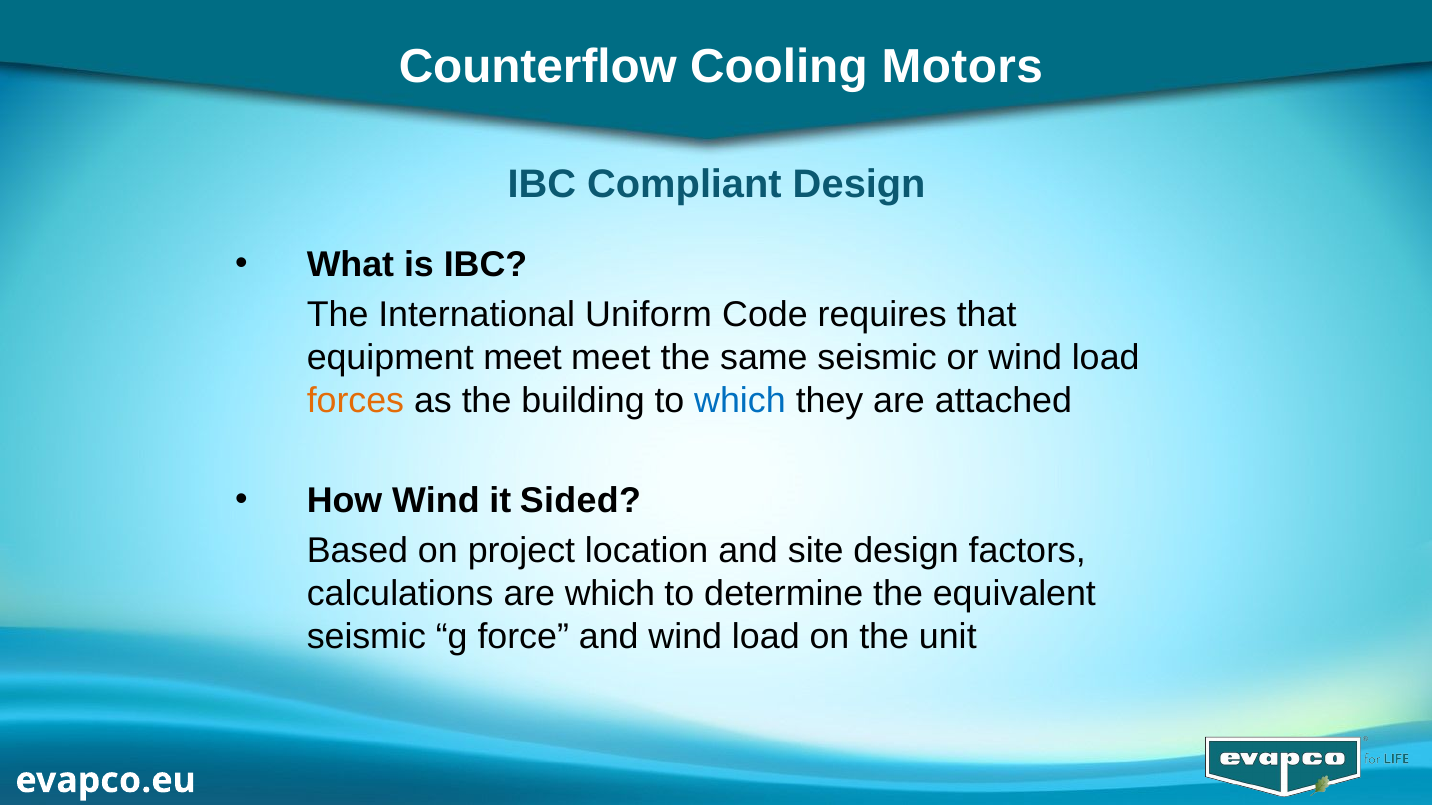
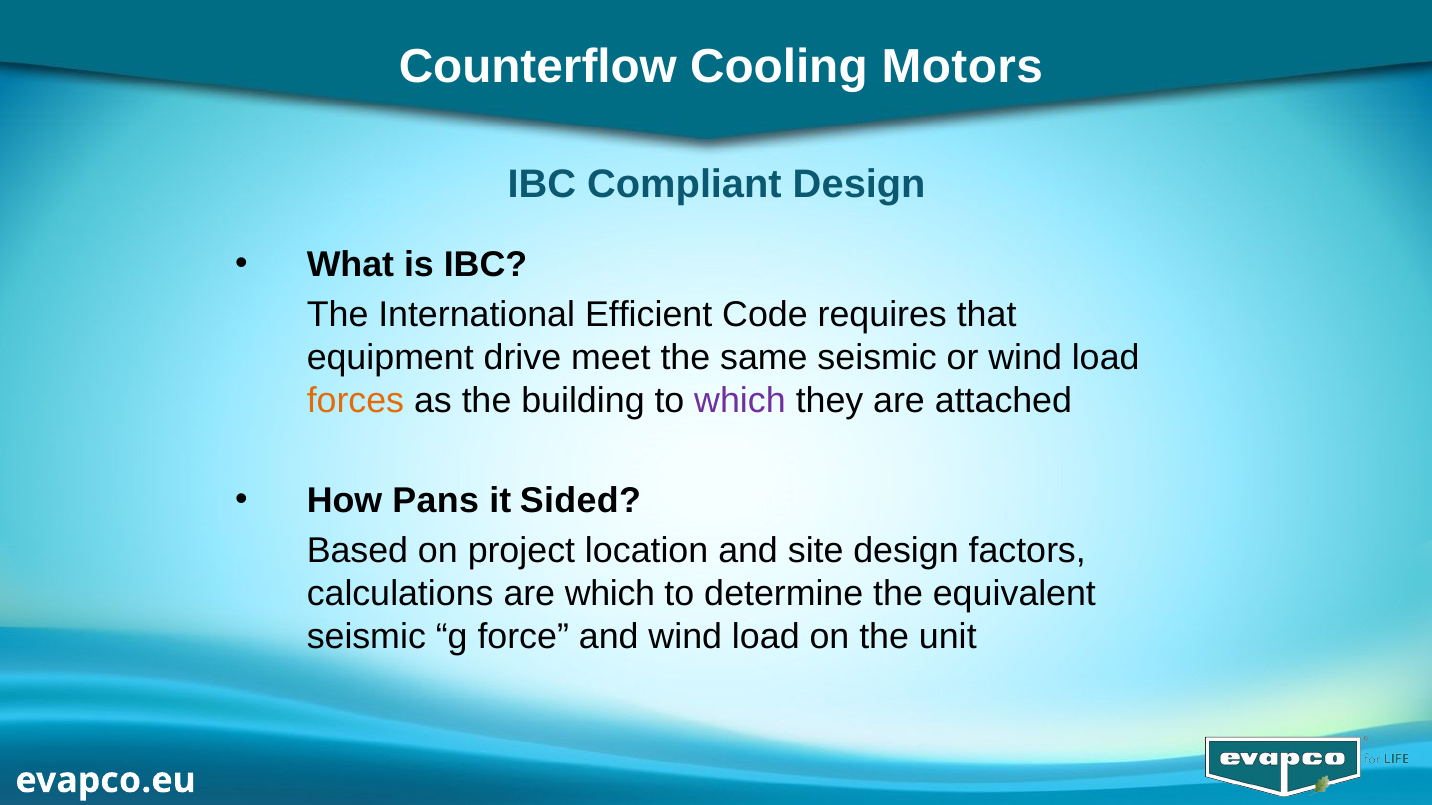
Uniform: Uniform -> Efficient (649, 315)
equipment meet: meet -> drive (522, 358)
which colour: blue -> purple (740, 401)
How Wind: Wind -> Pans (436, 501)
